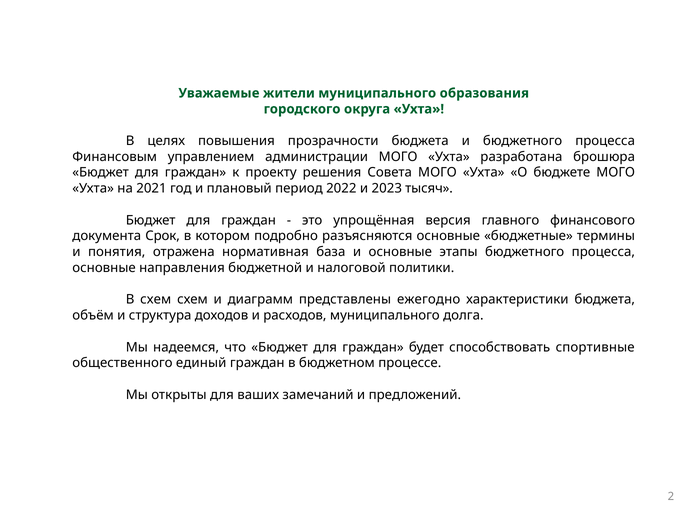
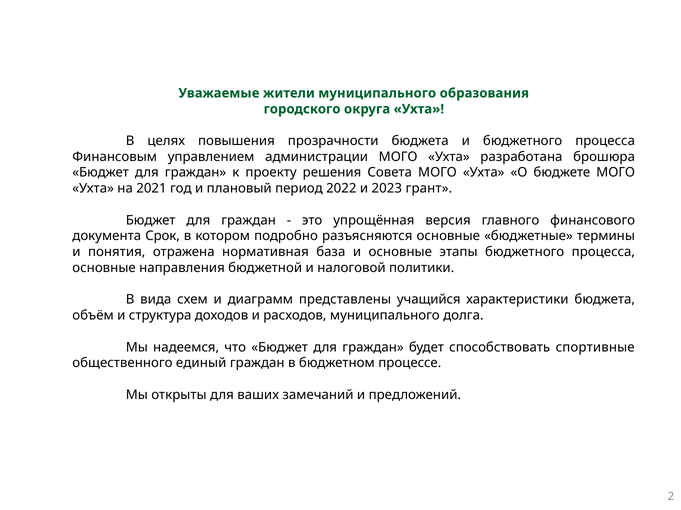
тысяч: тысяч -> грант (429, 189)
В схем: схем -> вида (156, 300)
ежегодно: ежегодно -> учащийся (429, 300)
